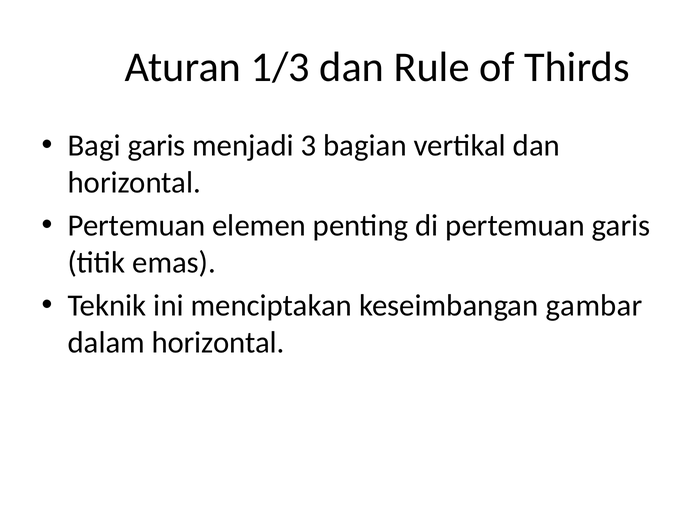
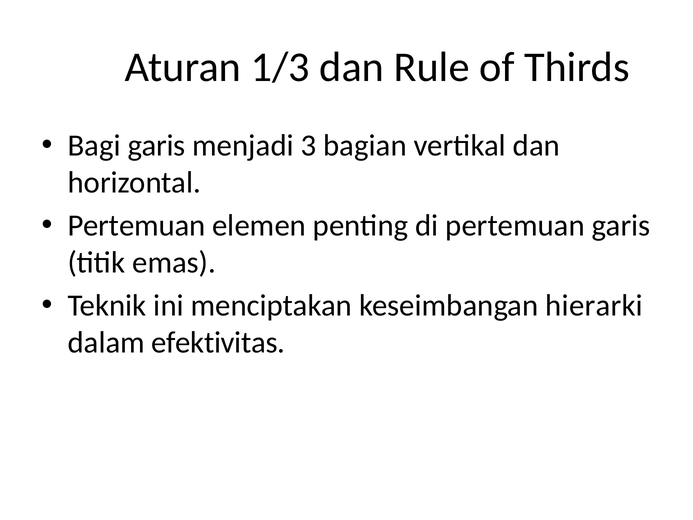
gambar: gambar -> hierarki (594, 306)
dalam horizontal: horizontal -> efektivitas (218, 343)
